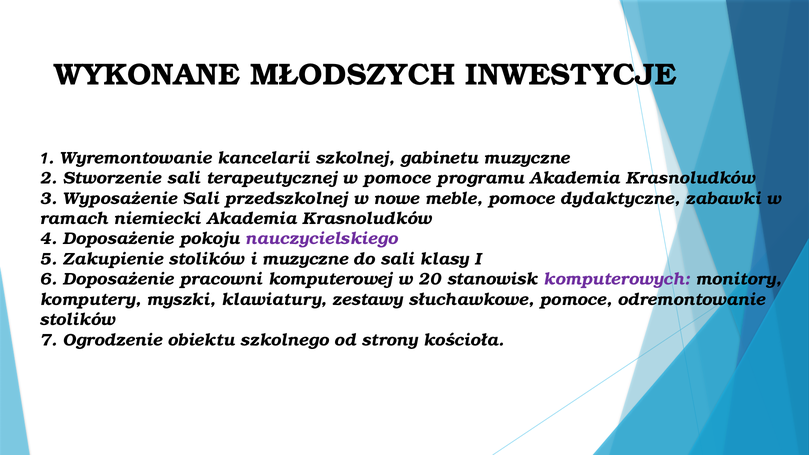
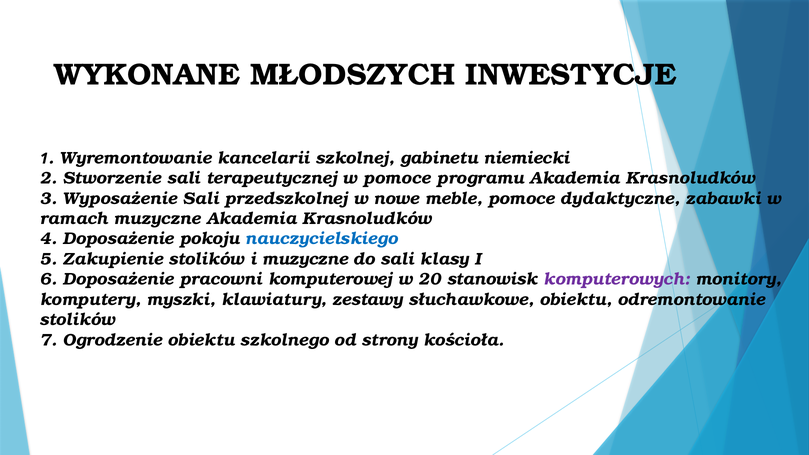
gabinetu muzyczne: muzyczne -> niemiecki (527, 158)
ramach niemiecki: niemiecki -> muzyczne (157, 219)
nauczycielskiego colour: purple -> blue (322, 239)
słuchawkowe pomoce: pomoce -> obiektu (576, 300)
